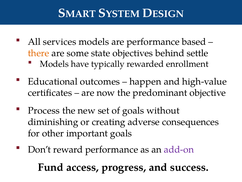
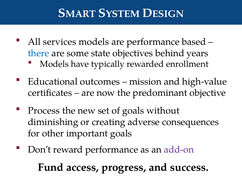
there colour: orange -> blue (39, 53)
settle: settle -> years (197, 53)
happen: happen -> mission (145, 81)
